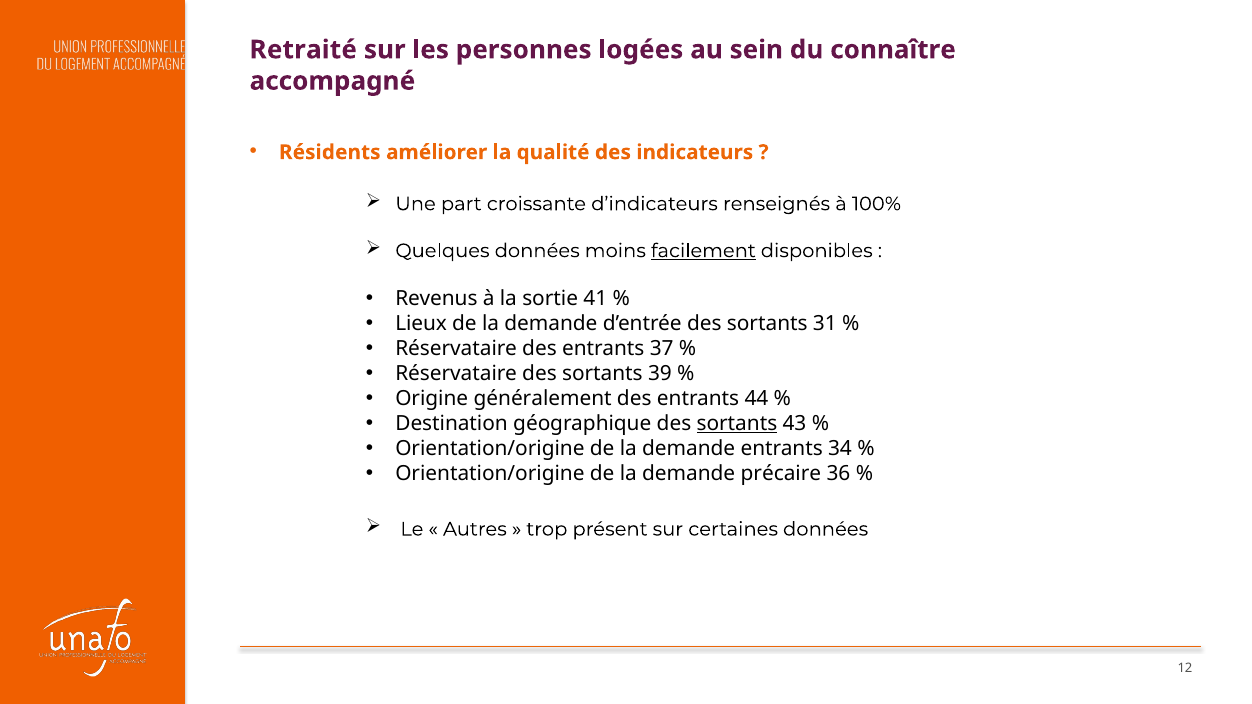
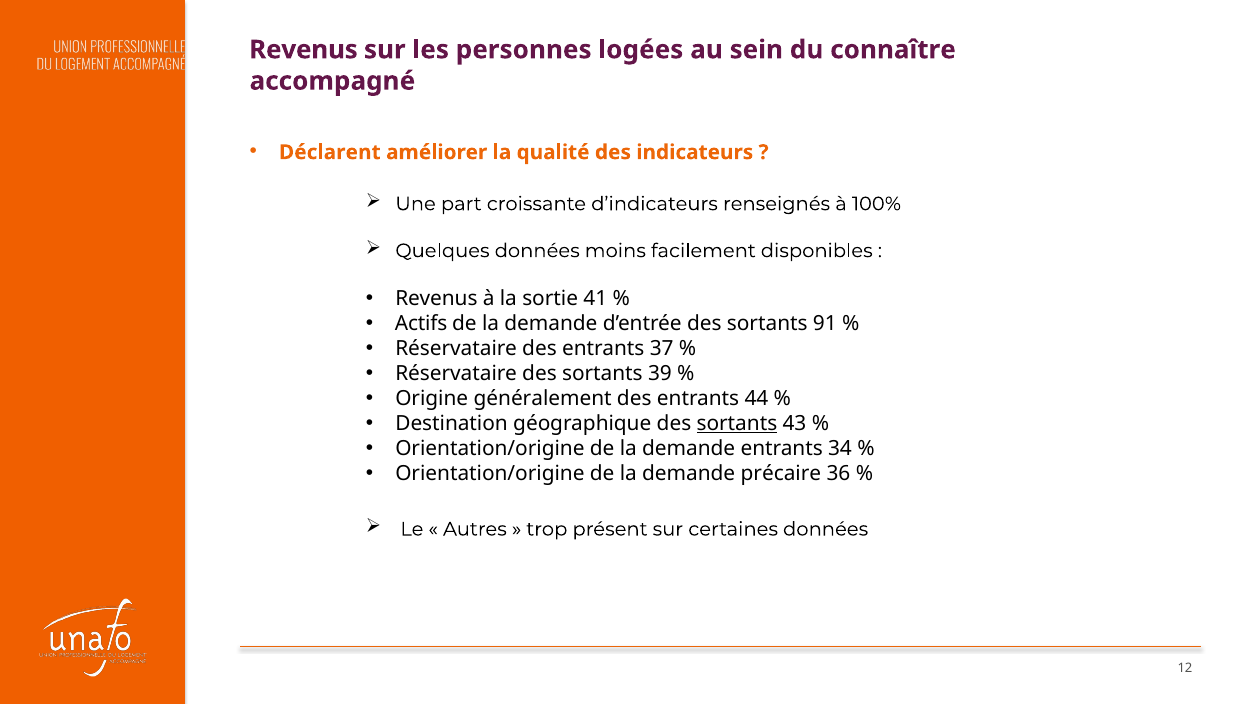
Retraité: Retraité -> Revenus (303, 50)
Résidents: Résidents -> Déclarent (330, 152)
facilement underline: present -> none (703, 251)
Lieux: Lieux -> Actifs (421, 324)
31: 31 -> 91 (825, 324)
